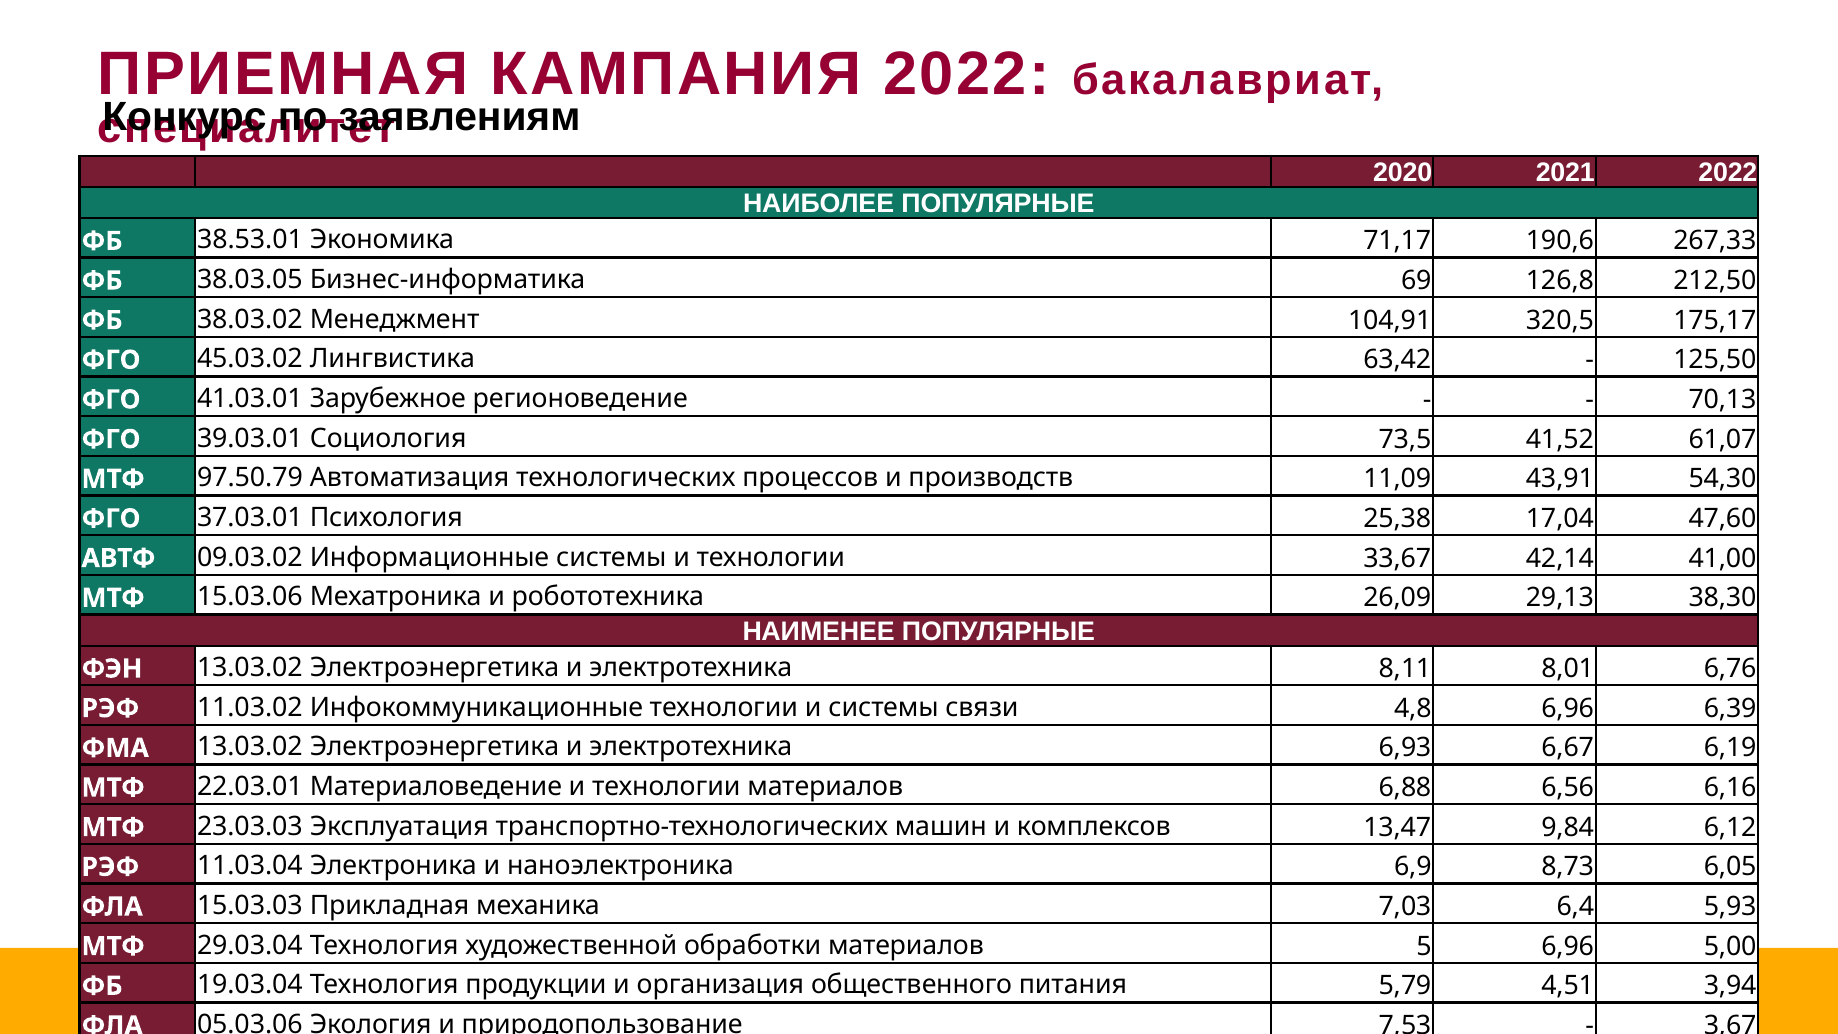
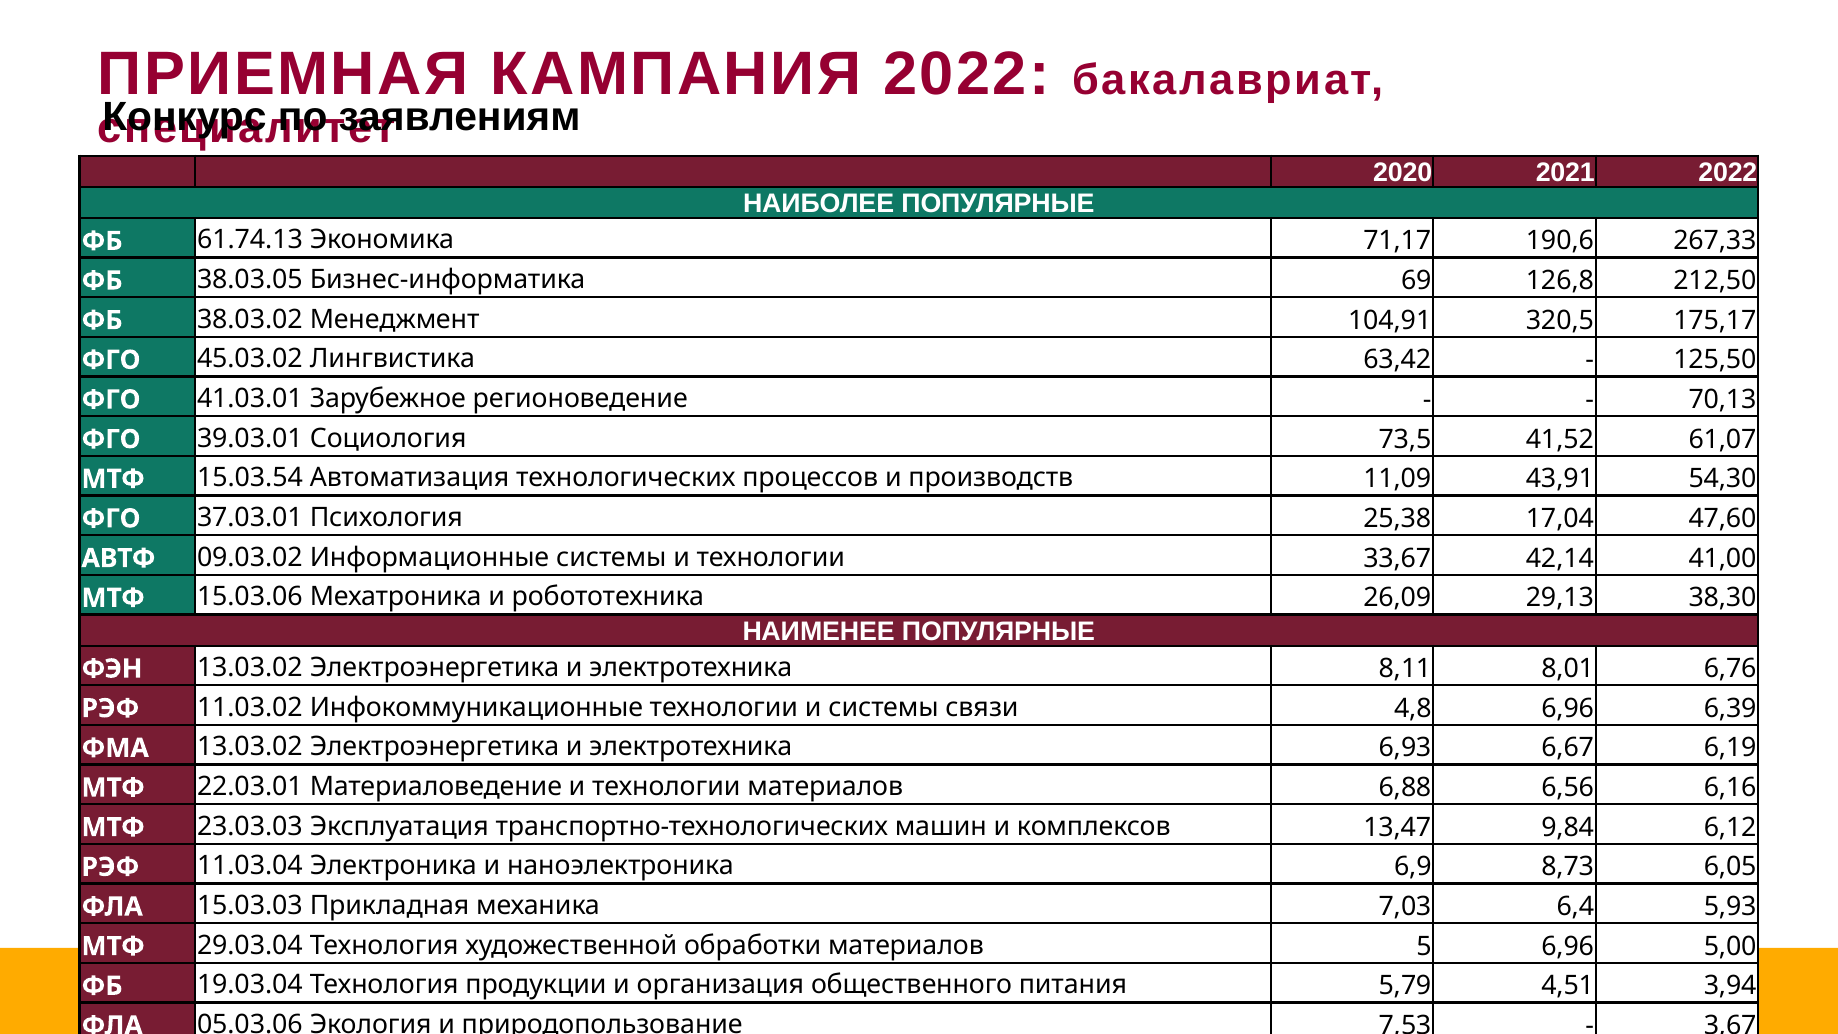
38.53.01: 38.53.01 -> 61.74.13 (250, 240)
97.50.79: 97.50.79 -> 15.03.54 (250, 478)
